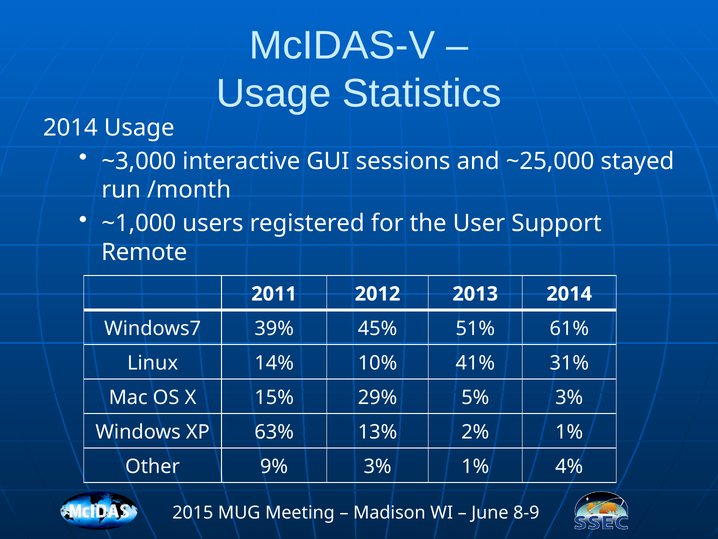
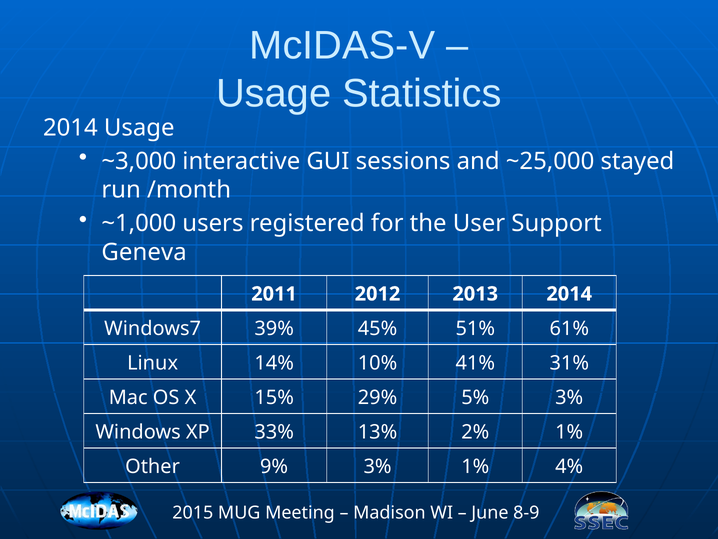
Remote: Remote -> Geneva (144, 252)
63%: 63% -> 33% (274, 432)
